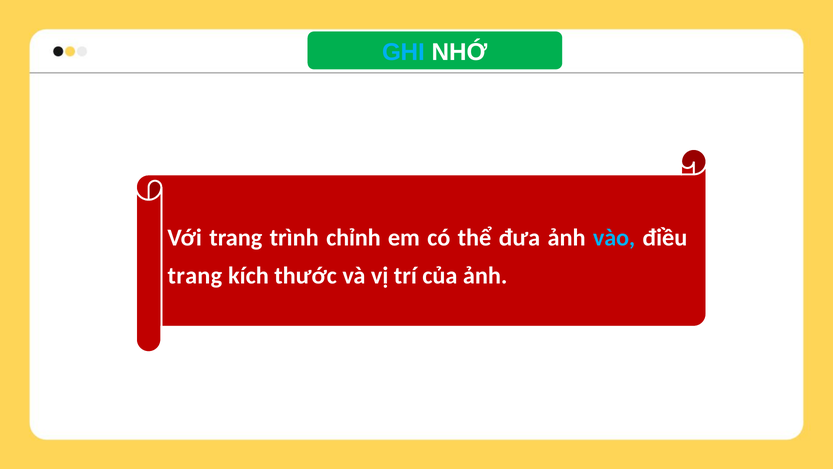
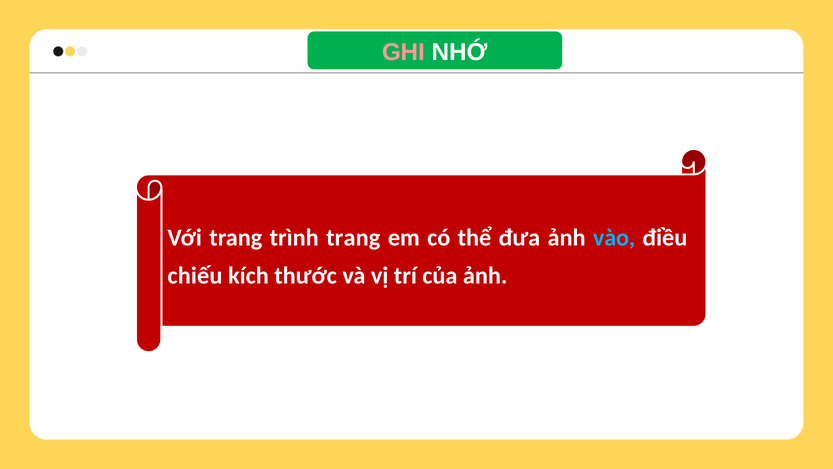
GHI colour: light blue -> pink (404, 52)
trình chỉnh: chỉnh -> trang (353, 237)
trang: trang -> chiếu (195, 275)
